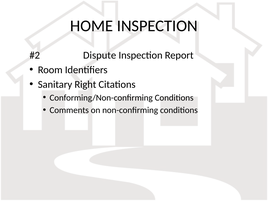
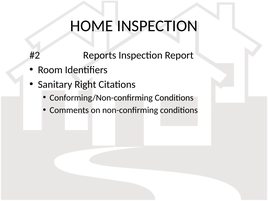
Dispute: Dispute -> Reports (100, 55)
